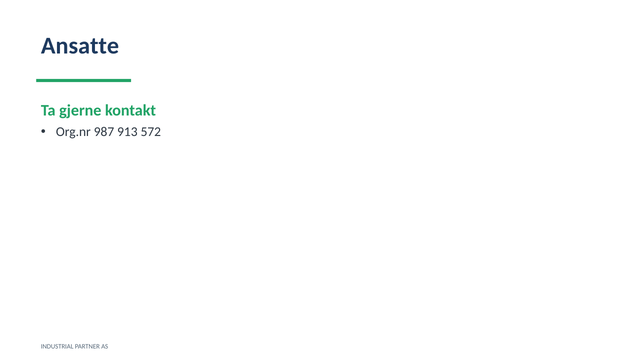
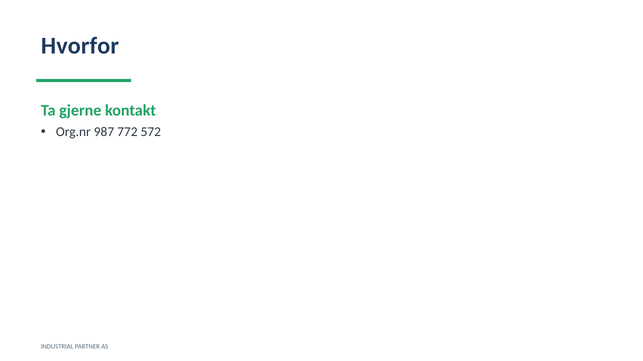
Ansatte: Ansatte -> Hvorfor (80, 46)
913: 913 -> 772 (127, 132)
